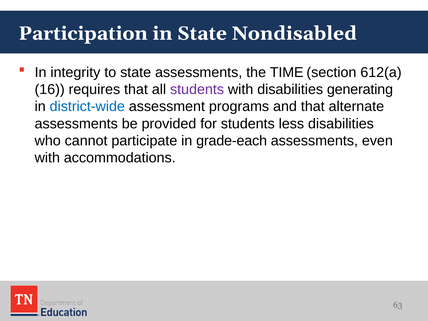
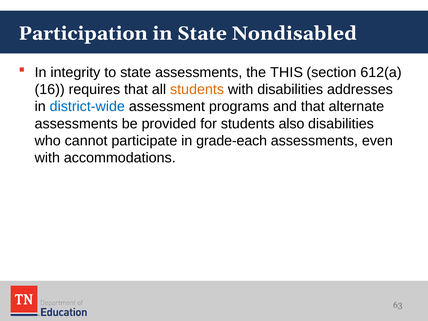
TIME: TIME -> THIS (287, 72)
students colour: purple -> orange (197, 89)
generating: generating -> addresses (360, 89)
less: less -> also (291, 124)
